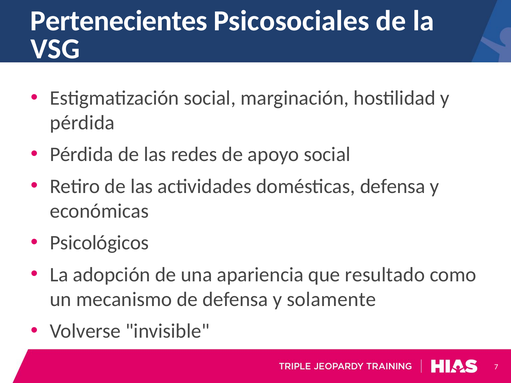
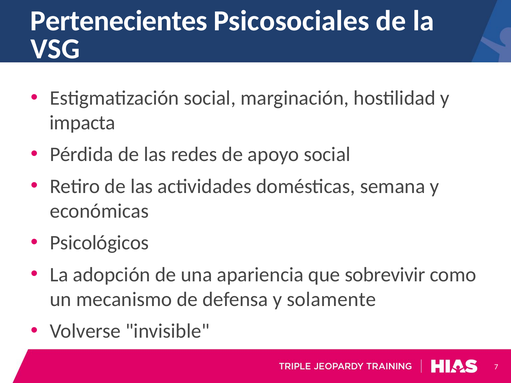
pérdida: pérdida -> impacta (82, 123)
domésticas defensa: defensa -> semana (393, 186)
resultado: resultado -> sobrevivir (385, 275)
